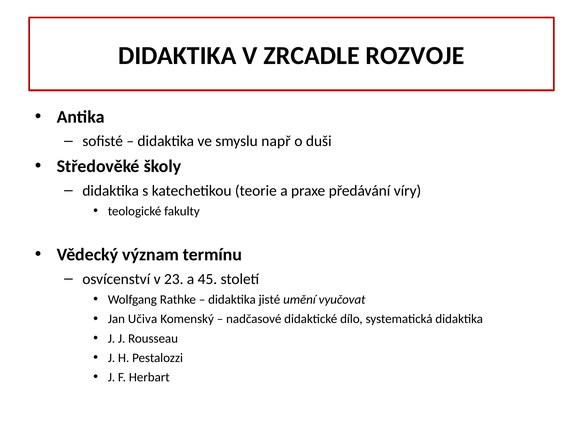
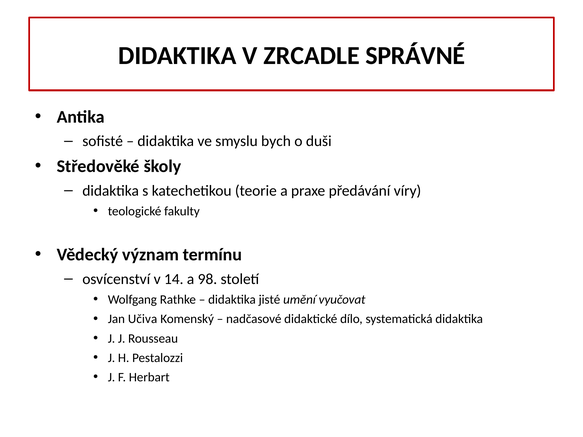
ROZVOJE: ROZVOJE -> SPRÁVNÉ (415, 56)
např: např -> bych (276, 141)
23: 23 -> 14 (174, 279)
45: 45 -> 98 (207, 279)
